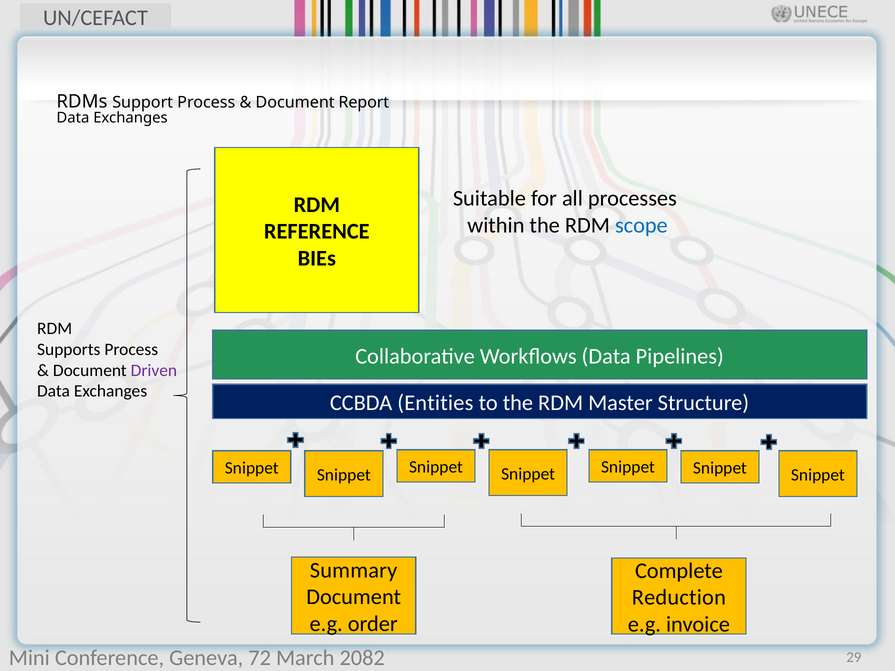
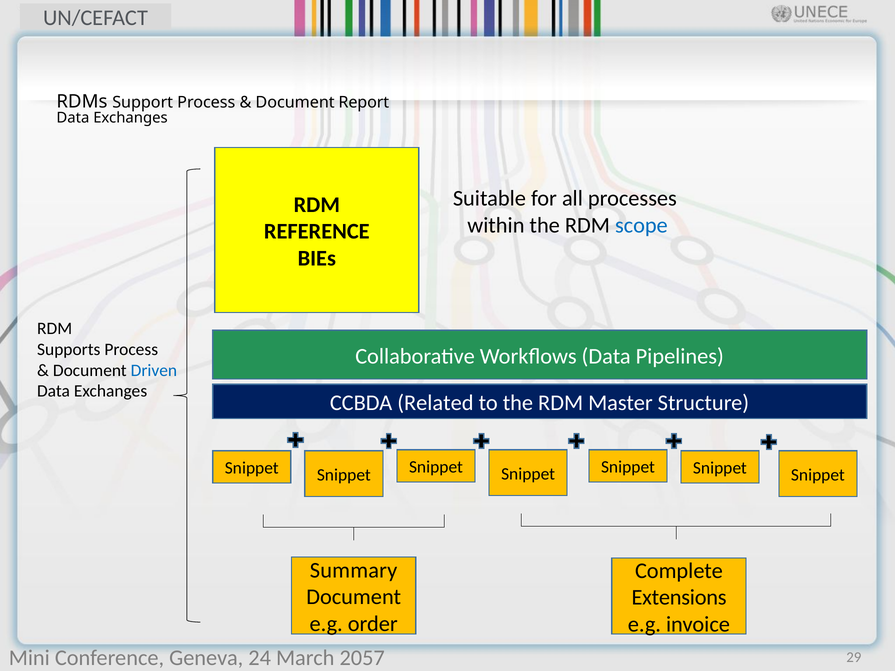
Driven colour: purple -> blue (154, 370)
Entities: Entities -> Related (435, 403)
Reduction: Reduction -> Extensions (679, 598)
72: 72 -> 24 (260, 658)
2082: 2082 -> 2057 (362, 658)
